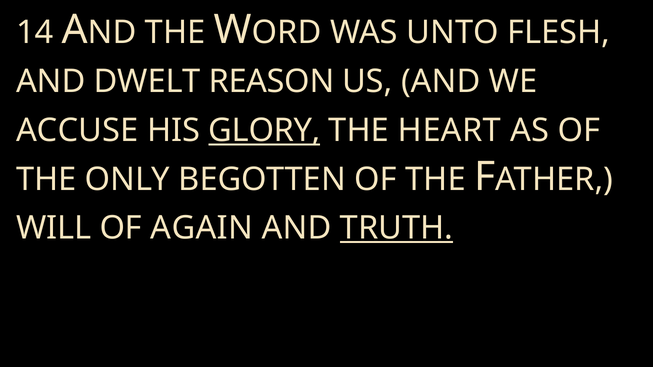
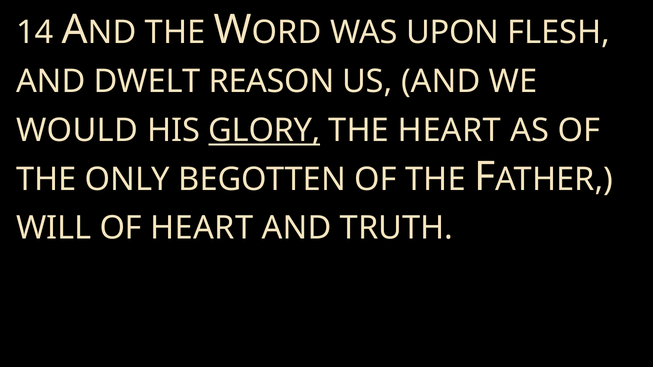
UNTO: UNTO -> UPON (453, 33)
ACCUSE: ACCUSE -> WOULD (77, 130)
OF AGAIN: AGAIN -> HEART (202, 228)
TRUTH underline: present -> none (397, 228)
